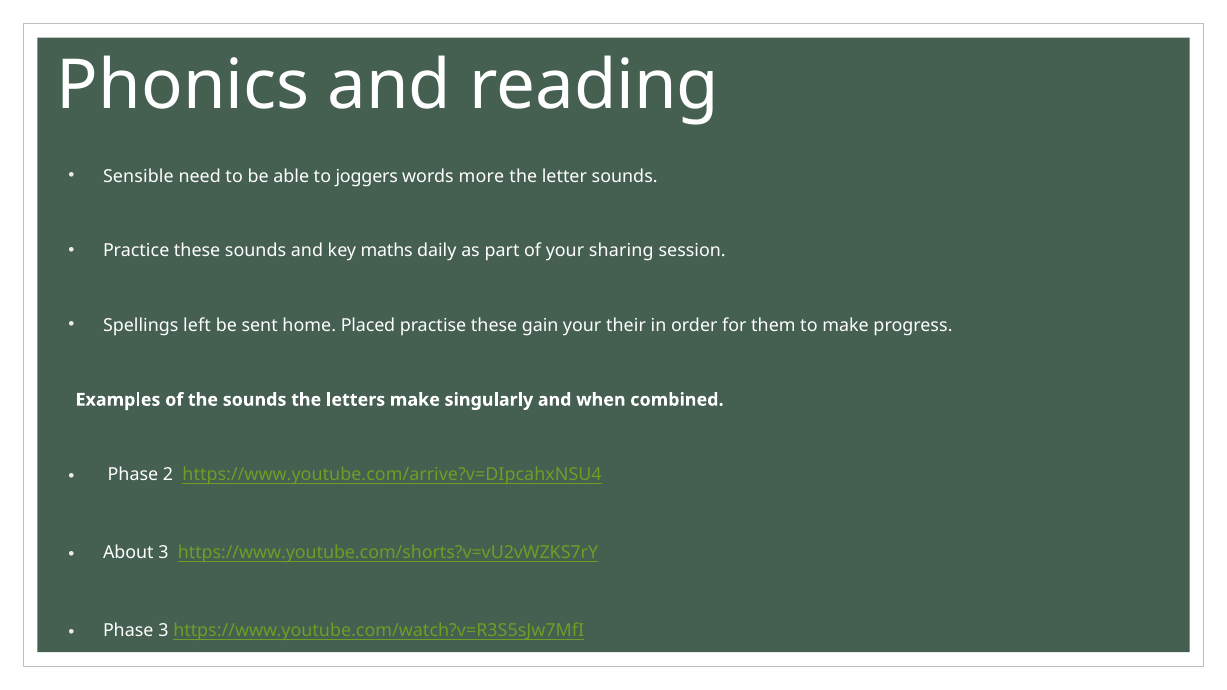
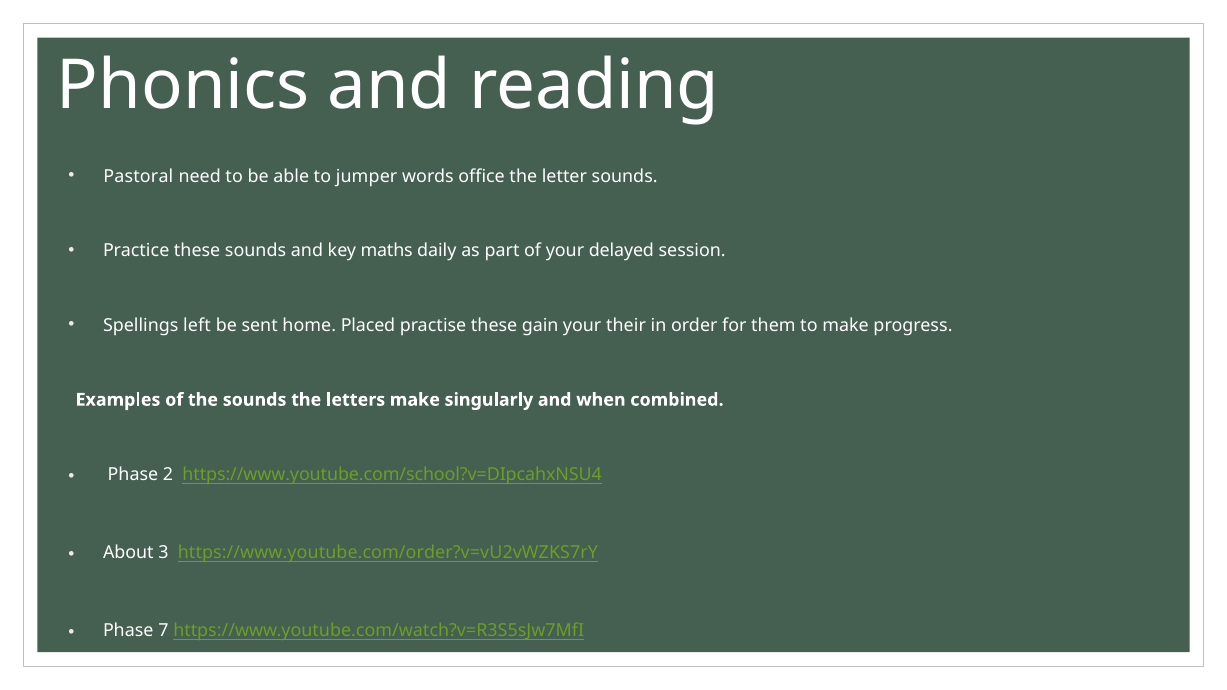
Sensible: Sensible -> Pastoral (138, 176)
joggers: joggers -> jumper (367, 176)
more: more -> office (482, 176)
sharing: sharing -> delayed (621, 251)
https://www.youtube.com/arrive?v=DIpcahxNSU4: https://www.youtube.com/arrive?v=DIpcahxNSU4 -> https://www.youtube.com/school?v=DIpcahxNSU4 (392, 475)
https://www.youtube.com/shorts?v=vU2vWZKS7rY: https://www.youtube.com/shorts?v=vU2vWZKS7rY -> https://www.youtube.com/order?v=vU2vWZKS7rY (388, 553)
Phase 3: 3 -> 7 (163, 631)
